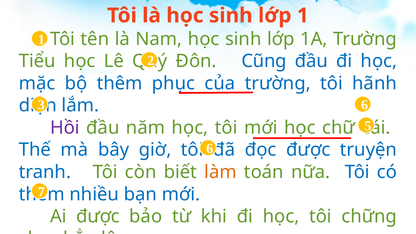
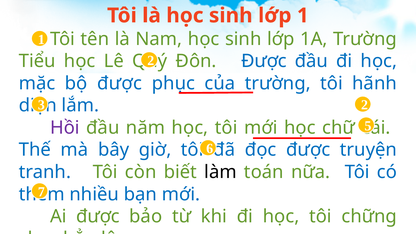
Đôn Cũng: Cũng -> Được (264, 61)
bộ thêm: thêm -> được (120, 83)
6: 6 -> 2 (365, 105)
làm colour: orange -> black (220, 172)
